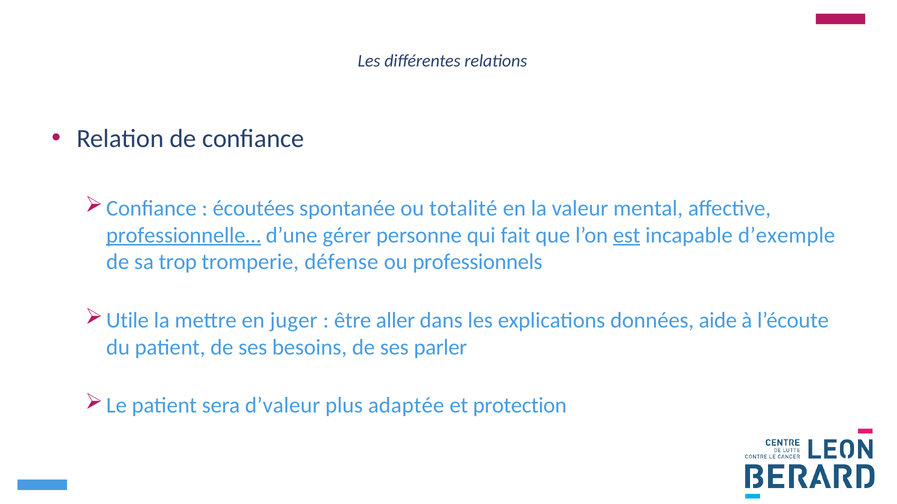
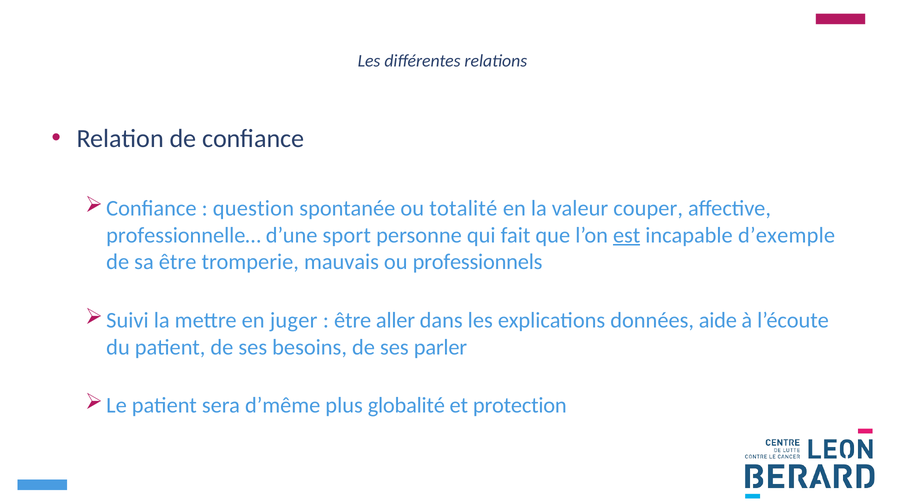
écoutées: écoutées -> question (253, 209)
mental: mental -> couper (648, 209)
professionnelle… underline: present -> none (184, 235)
gérer: gérer -> sport (347, 235)
sa trop: trop -> être (178, 262)
défense: défense -> mauvais (341, 262)
Utile: Utile -> Suivi (127, 321)
d’valeur: d’valeur -> d’même (283, 406)
adaptée: adaptée -> globalité (406, 406)
